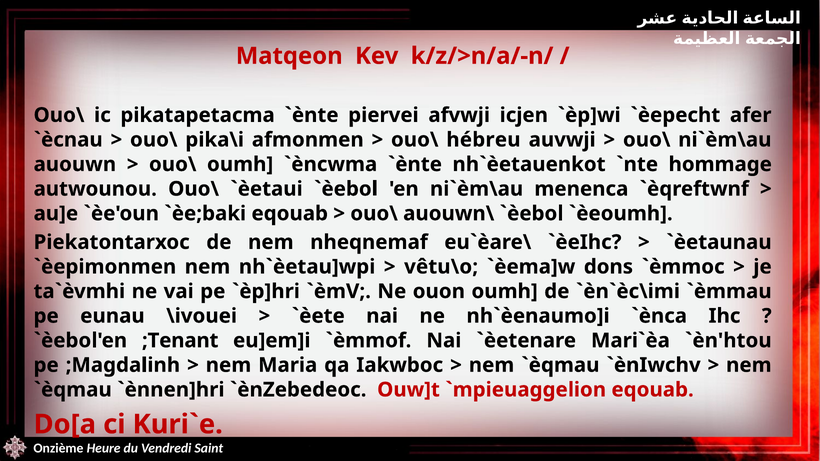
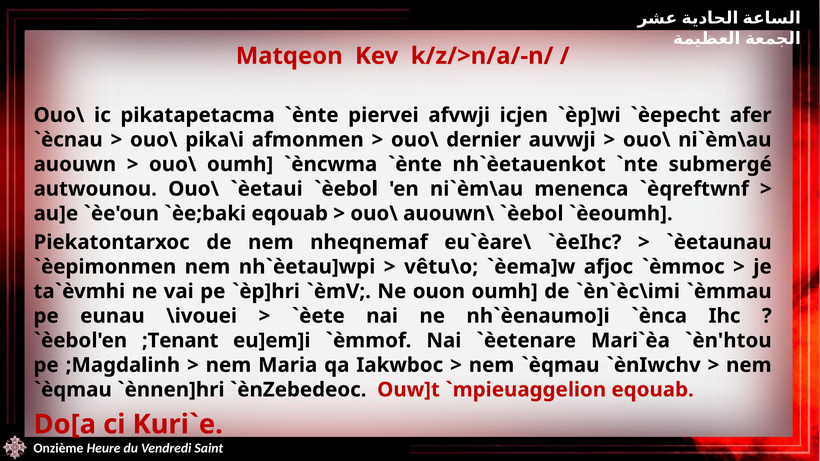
hébreu: hébreu -> dernier (484, 140)
hommage: hommage -> submergé (720, 164)
dons: dons -> afjoc (608, 267)
